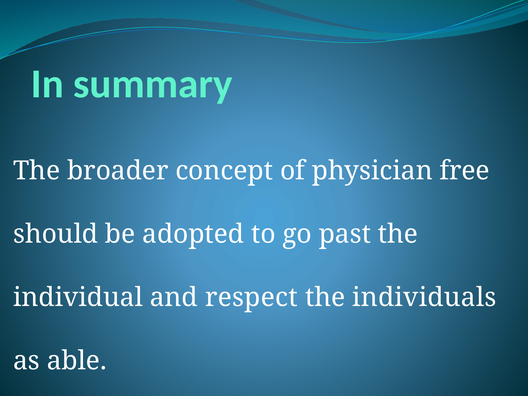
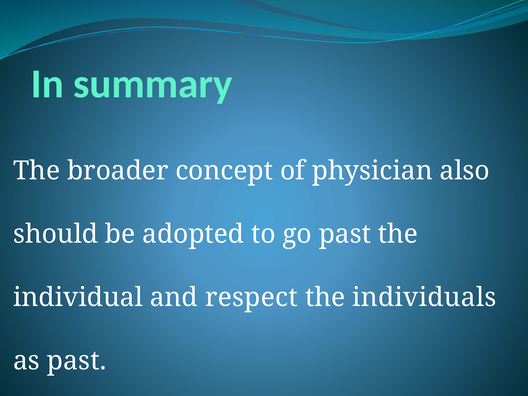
free: free -> also (465, 171)
as able: able -> past (77, 361)
